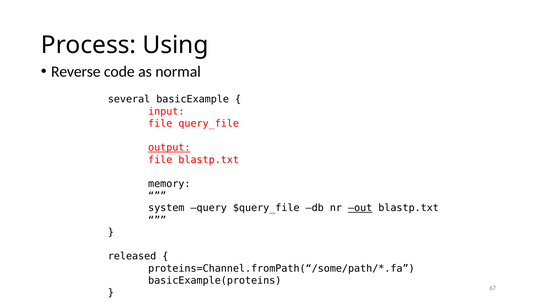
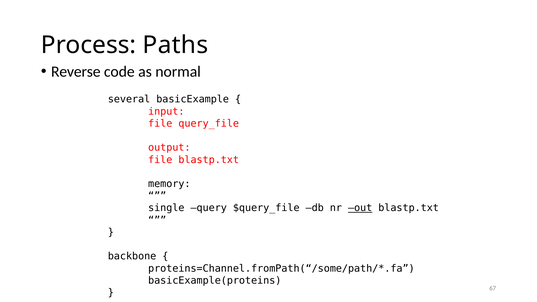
Using: Using -> Paths (175, 45)
output underline: present -> none (169, 148)
system: system -> single (166, 208)
released: released -> backbone (132, 256)
